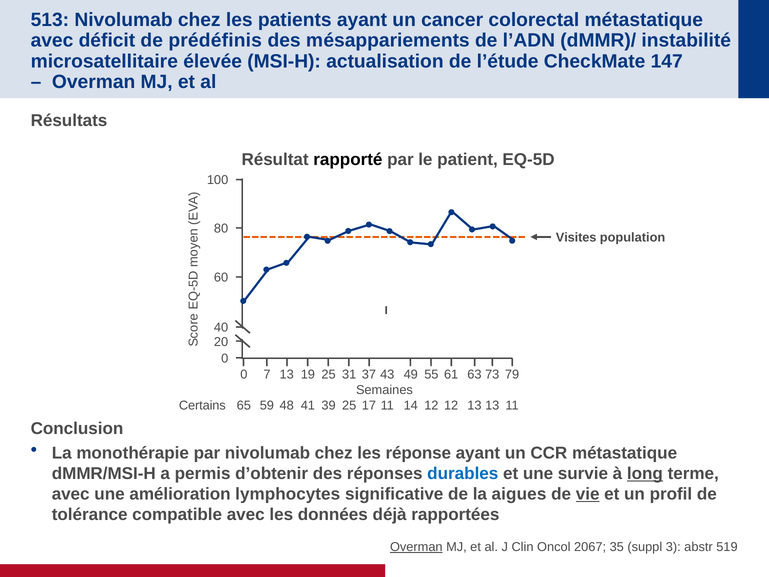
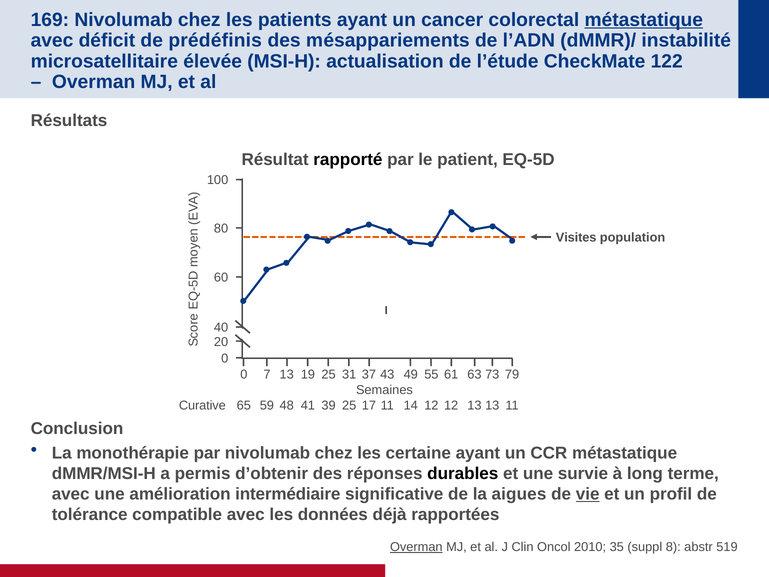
513: 513 -> 169 (50, 20)
métastatique underline: none -> present (644, 20)
147: 147 -> 122 (667, 61)
Certains: Certains -> Curative (202, 406)
réponse: réponse -> certaine (418, 453)
durables colour: blue -> black (463, 473)
long underline: present -> none (645, 473)
lymphocytes: lymphocytes -> intermédiaire (288, 494)
2067: 2067 -> 2010 (590, 547)
3: 3 -> 8 (673, 547)
